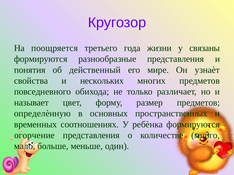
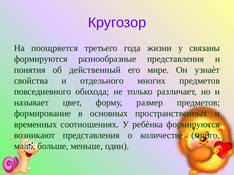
нескольких: нескольких -> отдельного (102, 81)
определѐнную: определѐнную -> формирование (42, 114)
огорчение: огорчение -> возникают (35, 136)
